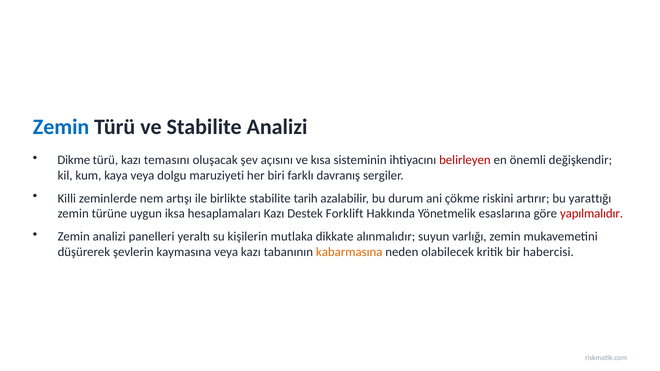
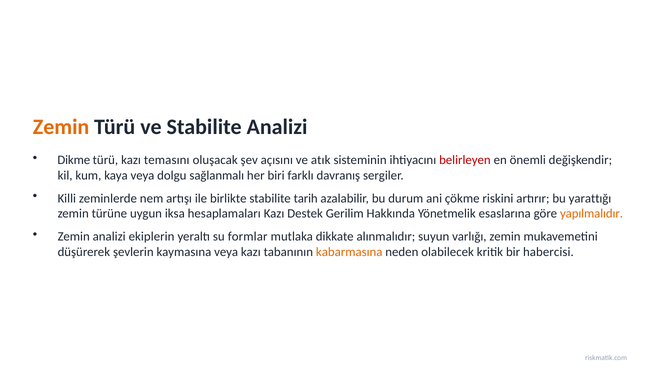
Zemin colour: blue -> orange (61, 127)
kısa: kısa -> atık (321, 160)
maruziyeti: maruziyeti -> sağlanmalı (217, 176)
Forklift: Forklift -> Gerilim (345, 214)
yapılmalıdır colour: red -> orange (592, 214)
panelleri: panelleri -> ekiplerin (152, 237)
kişilerin: kişilerin -> formlar (248, 237)
